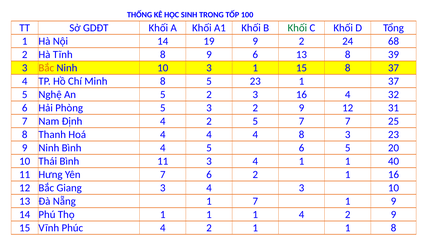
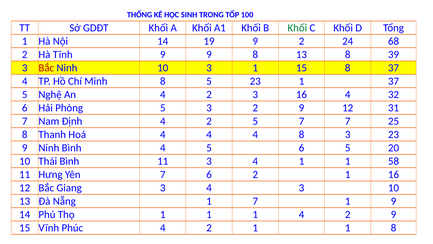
Tĩnh 8: 8 -> 9 (163, 55)
9 6: 6 -> 8 (255, 55)
Bắc colour: orange -> red (46, 68)
An 5: 5 -> 4 (163, 95)
40: 40 -> 58 (394, 161)
